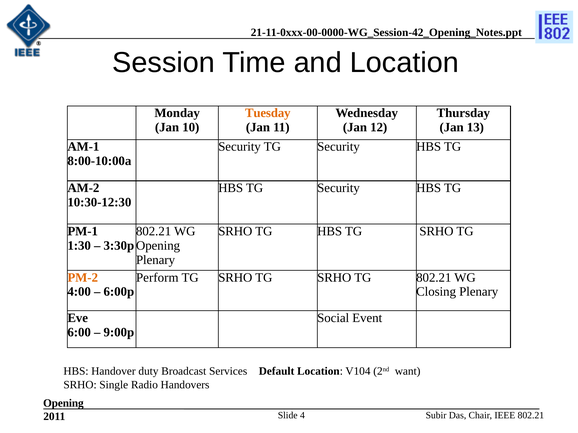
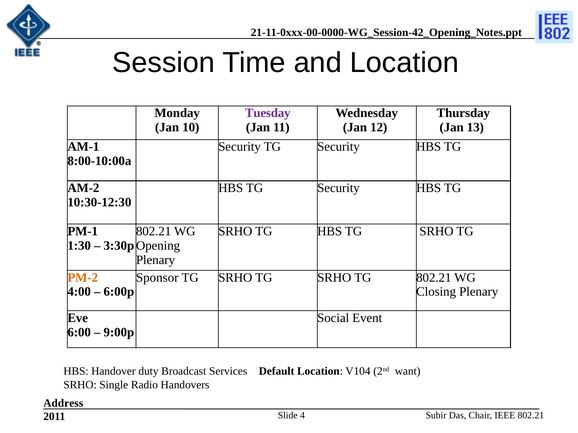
Tuesday colour: orange -> purple (268, 113)
Perform: Perform -> Sponsor (157, 278)
Opening: Opening -> Address (63, 404)
